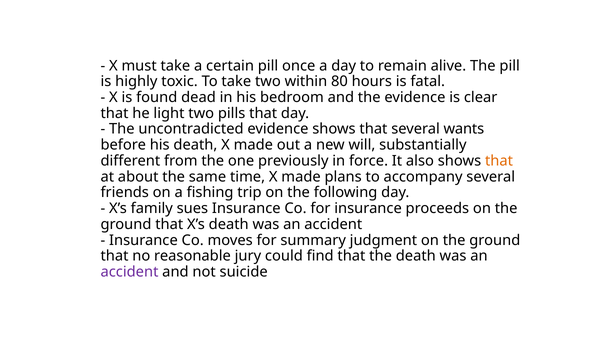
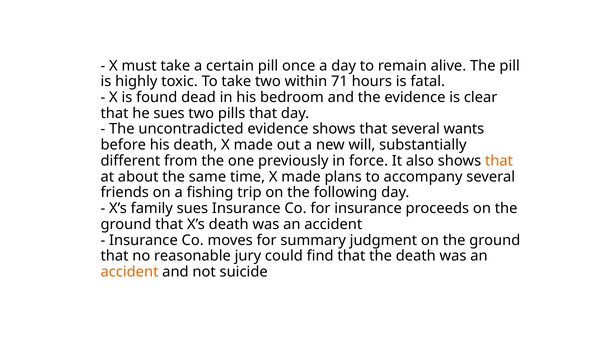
80: 80 -> 71 (339, 82)
he light: light -> sues (169, 113)
accident colour: purple -> orange (129, 272)
